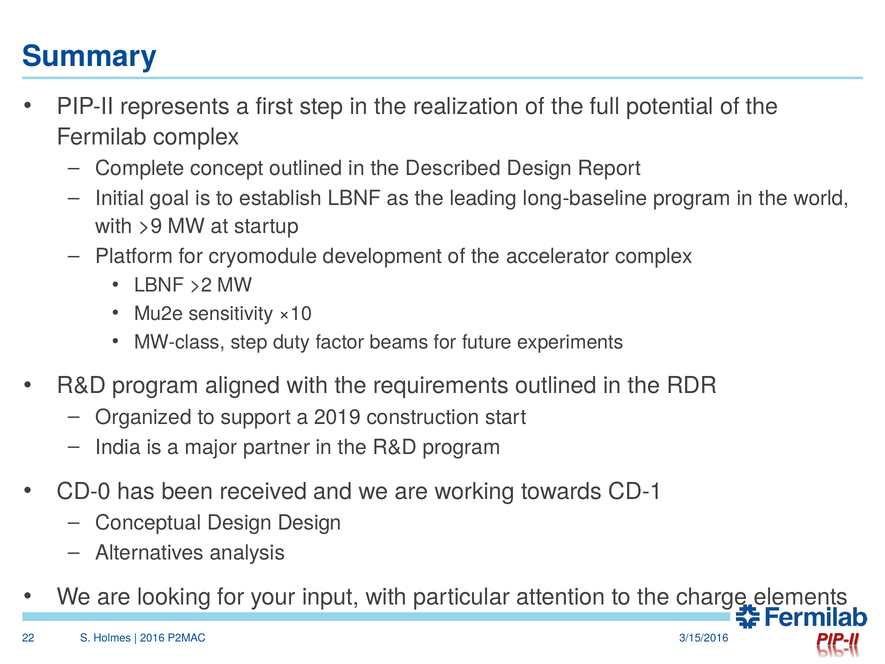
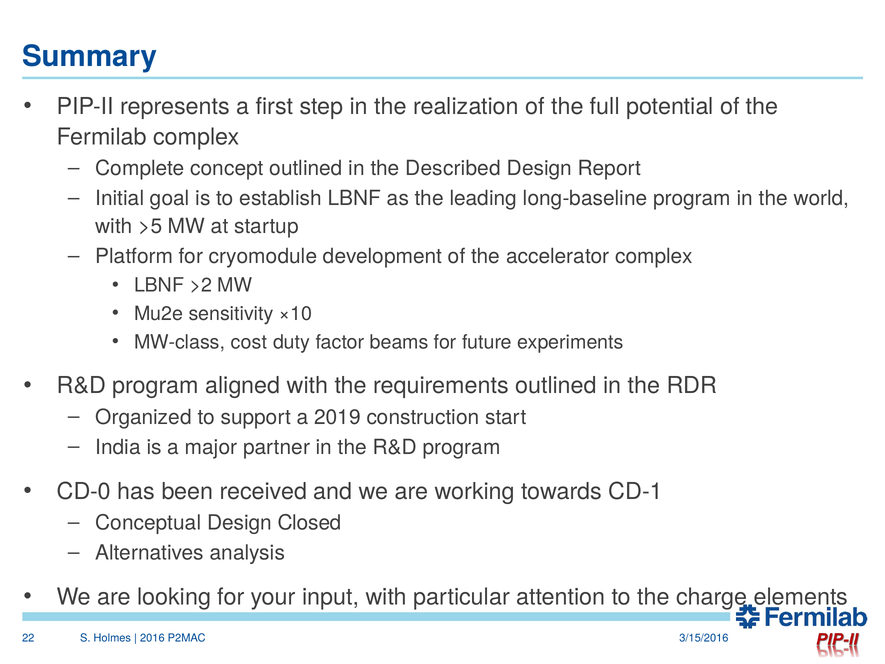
>9: >9 -> >5 (150, 226)
MW-class step: step -> cost (249, 342)
Design Design: Design -> Closed (310, 523)
